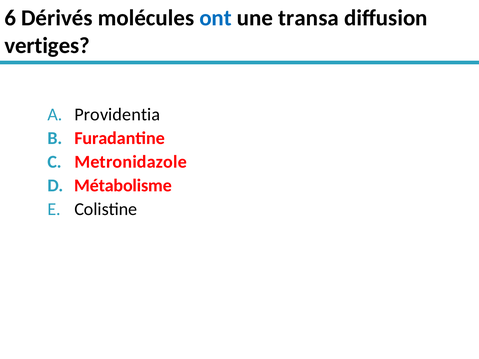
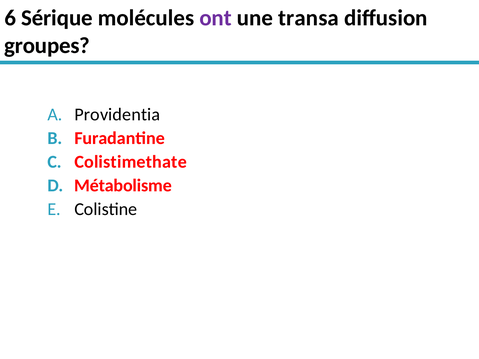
Dérivés: Dérivés -> Sérique (57, 18)
ont colour: blue -> purple (216, 18)
vertiges: vertiges -> groupes (47, 46)
Metronidazole: Metronidazole -> Colistimethate (131, 162)
